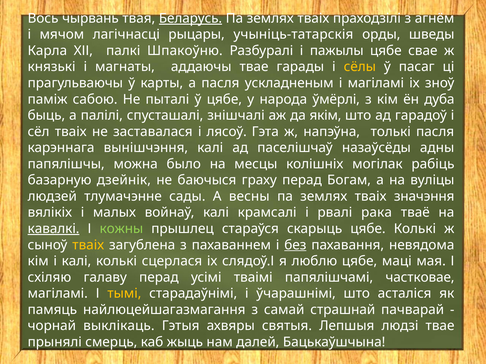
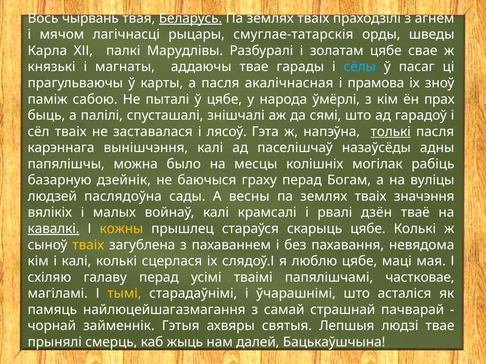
учыніць-татарскія: учыніць-татарскія -> смуглае-татарскія (293, 35)
Шпакоўню: Шпакоўню -> Марудлівы (185, 51)
пажылы: пажылы -> золатам (337, 51)
сёлы colour: yellow -> light blue (360, 67)
ускладненым: ускладненым -> акалічнасная (289, 83)
і магіламі: магіламі -> прамова (376, 83)
дуба: дуба -> прах (439, 99)
якім: якім -> сямі (325, 116)
толькі underline: none -> present (391, 132)
тлумачэнне: тлумачэнне -> паслядоўна (123, 197)
рака: рака -> дзён (377, 213)
кожны colour: light green -> yellow (121, 229)
без underline: present -> none (295, 245)
выклікаць: выклікаць -> займеннік (119, 326)
